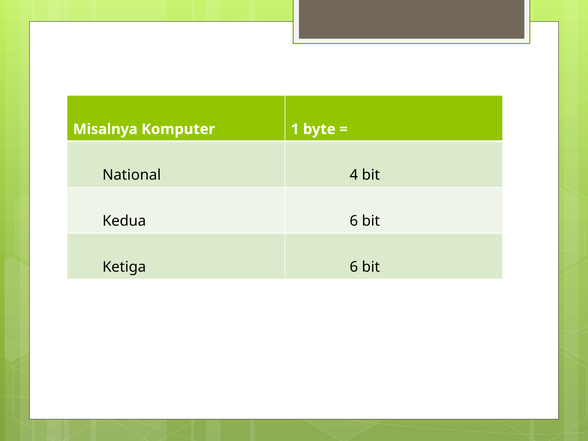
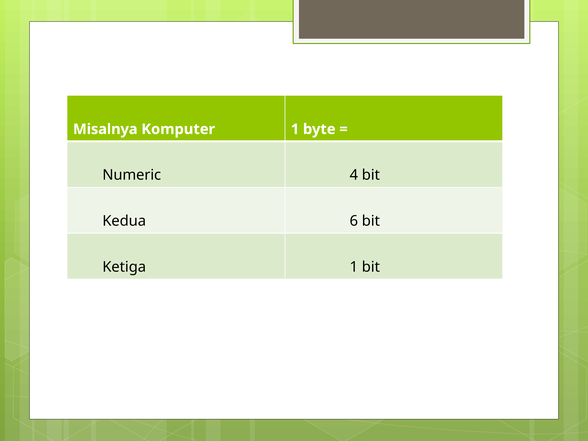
National: National -> Numeric (132, 175)
Ketiga 6: 6 -> 1 (354, 267)
